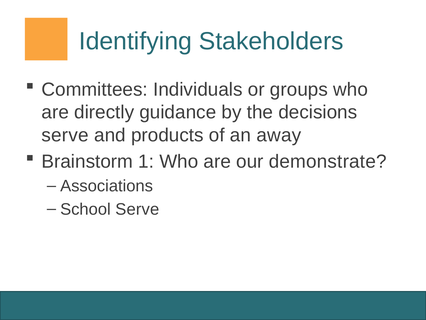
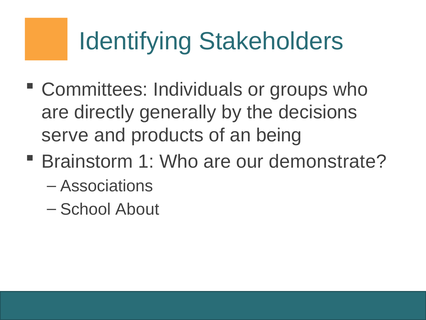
guidance: guidance -> generally (178, 112)
away: away -> being (279, 135)
School Serve: Serve -> About (137, 209)
